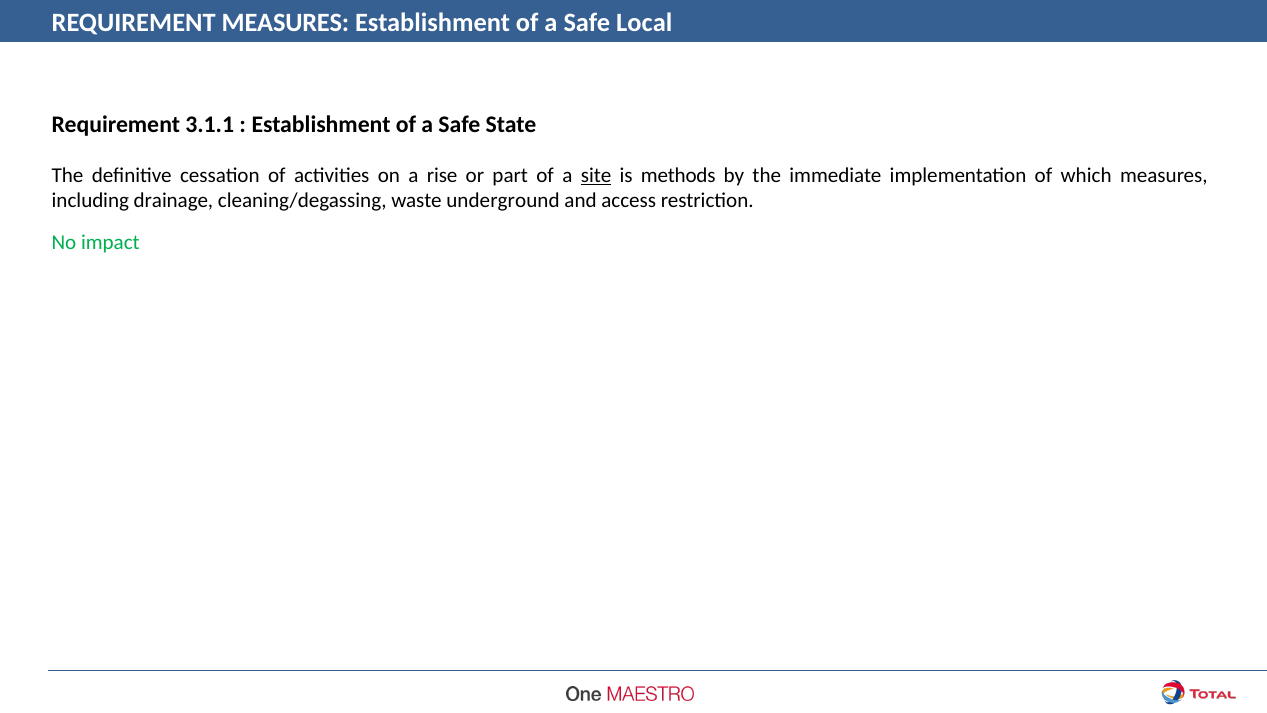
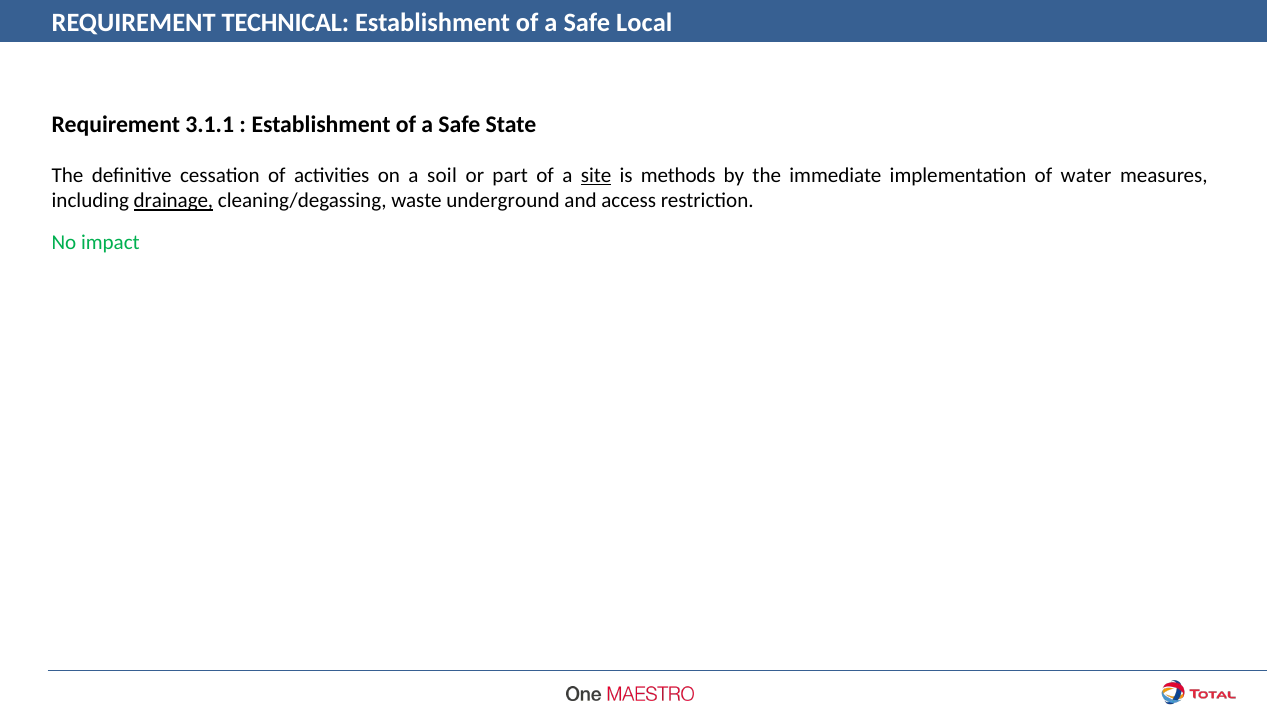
REQUIREMENT MEASURES: MEASURES -> TECHNICAL (285, 23)
rise: rise -> soil (442, 176)
which: which -> water (1086, 176)
drainage underline: none -> present (173, 201)
